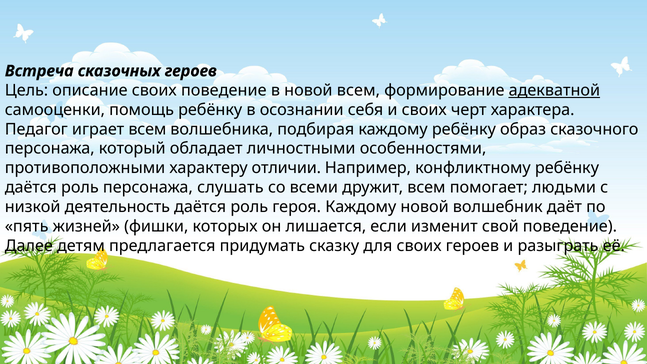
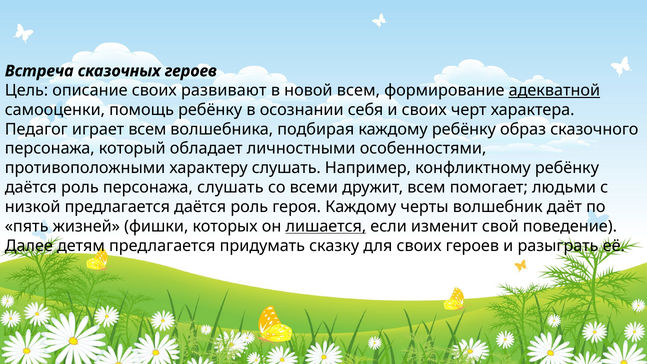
своих поведение: поведение -> развивают (224, 90)
характеру отличии: отличии -> слушать (286, 168)
низкой деятельность: деятельность -> предлагается (117, 207)
Каждому новой: новой -> черты (425, 207)
лишается underline: none -> present (326, 226)
